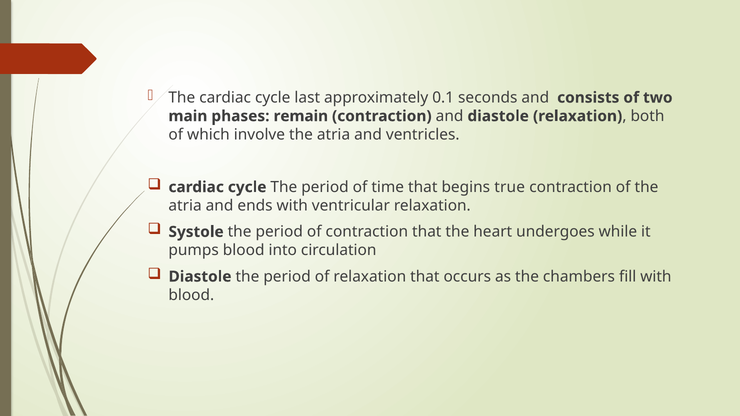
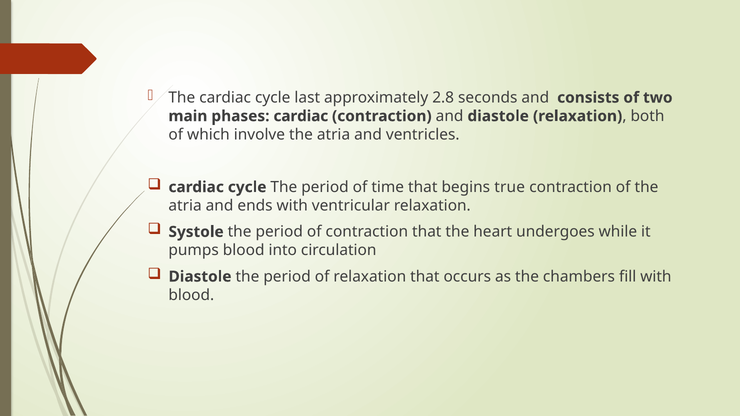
0.1: 0.1 -> 2.8 (443, 98)
phases remain: remain -> cardiac (301, 116)
